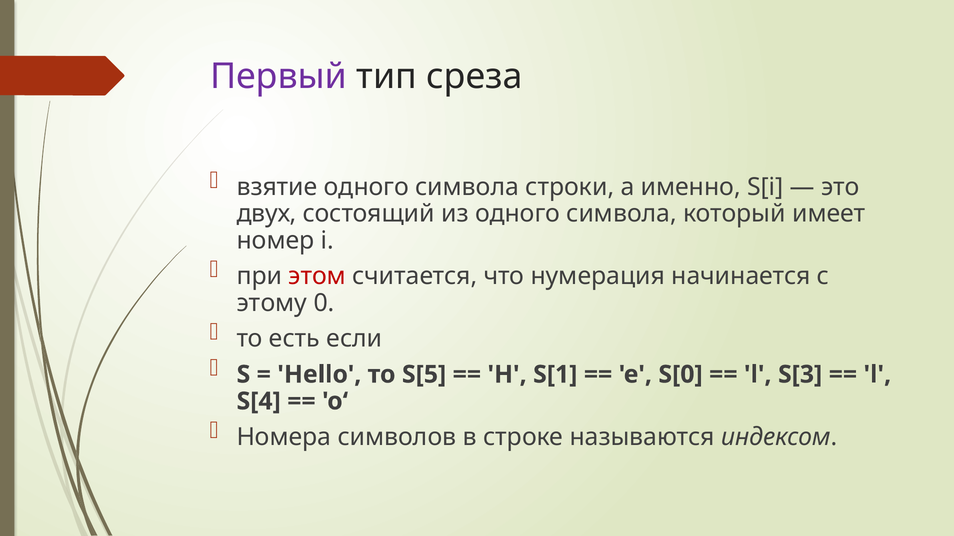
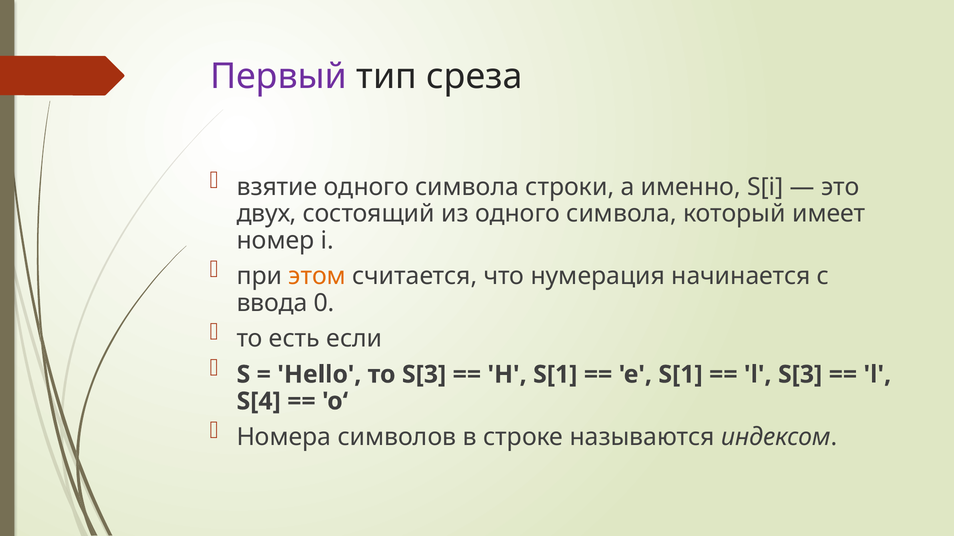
этом colour: red -> orange (317, 277)
этому: этому -> ввода (272, 303)
то S[5: S[5 -> S[3 (424, 375)
e S[0: S[0 -> S[1 (681, 375)
